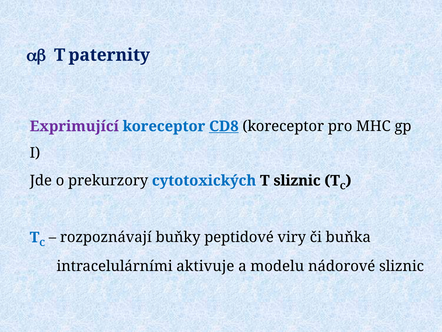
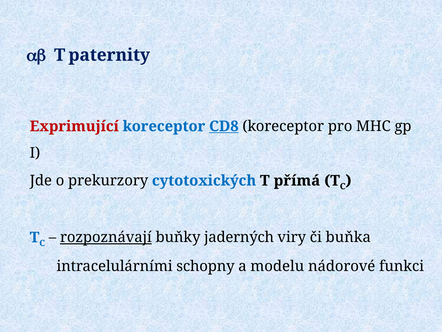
Exprimující colour: purple -> red (74, 126)
T sliznic: sliznic -> přímá (297, 180)
rozpoznávají underline: none -> present (106, 237)
peptidové: peptidové -> jaderných (239, 237)
aktivuje: aktivuje -> schopny (205, 266)
nádorové sliznic: sliznic -> funkci (402, 266)
